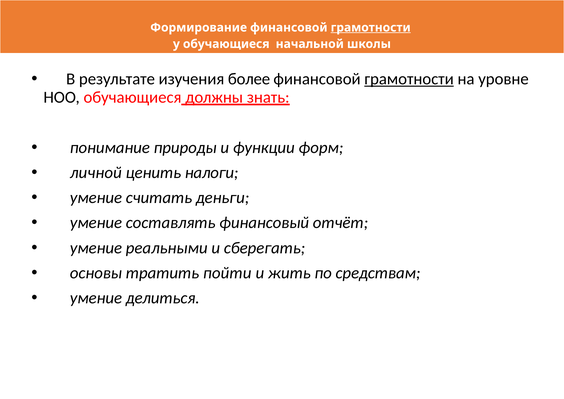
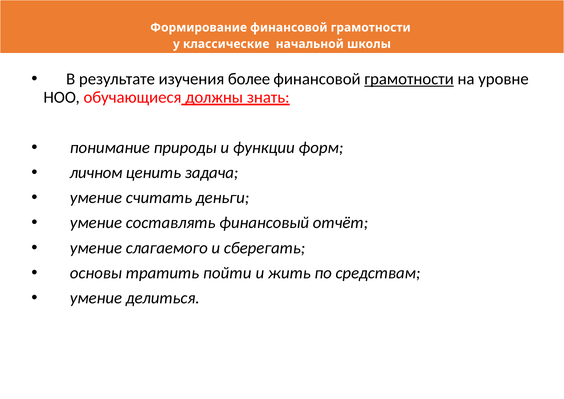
грамотности underline: present -> none (371, 28)
у обучающиеся: обучающиеся -> классические (226, 44)
личной: личной -> личном (96, 173)
налоги: налоги -> задача (212, 173)
реальными: реальными -> слагаемого (167, 248)
